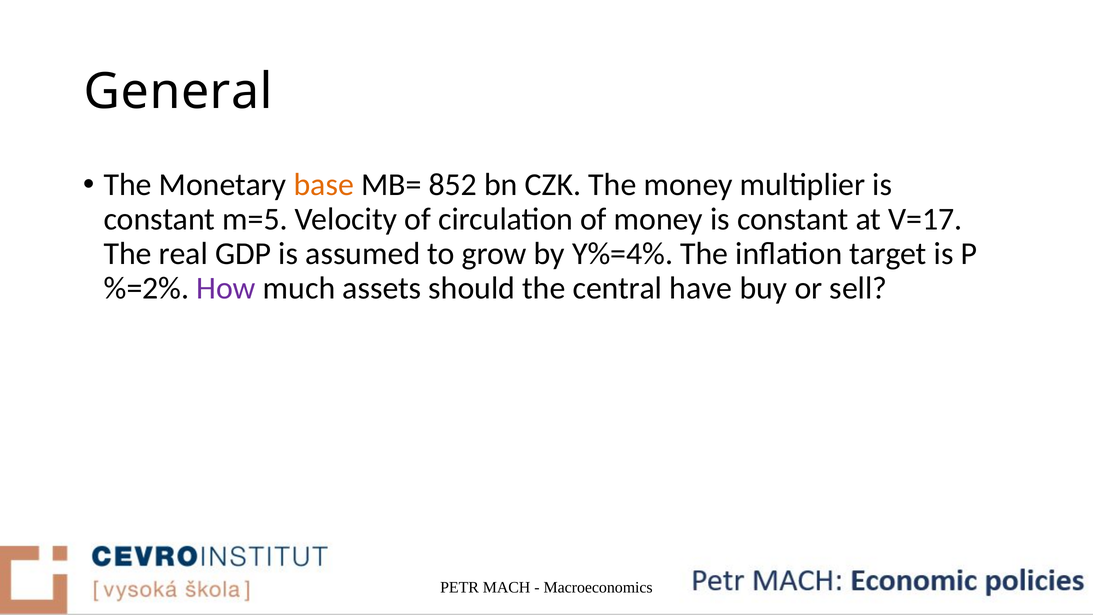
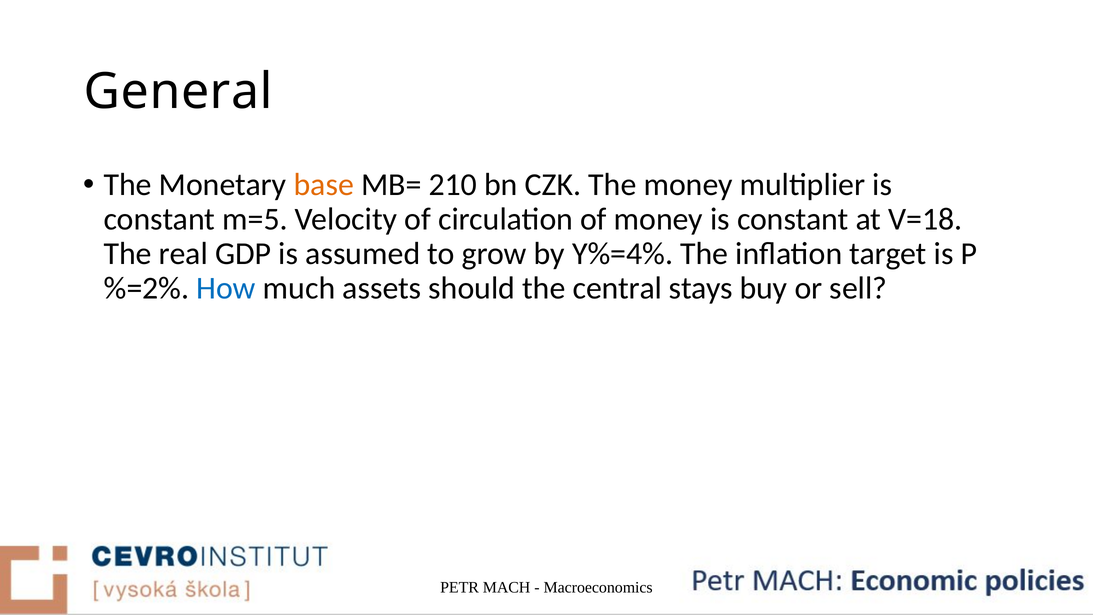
852: 852 -> 210 (453, 185)
V=17: V=17 -> V=18 (925, 219)
How colour: purple -> blue (226, 288)
have: have -> stays (701, 288)
